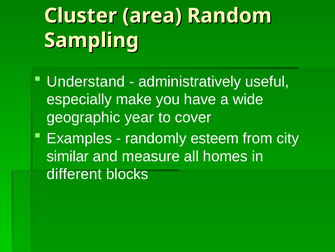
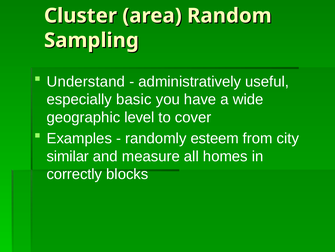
make: make -> basic (134, 99)
year: year -> level (139, 117)
different: different -> correctly (74, 174)
